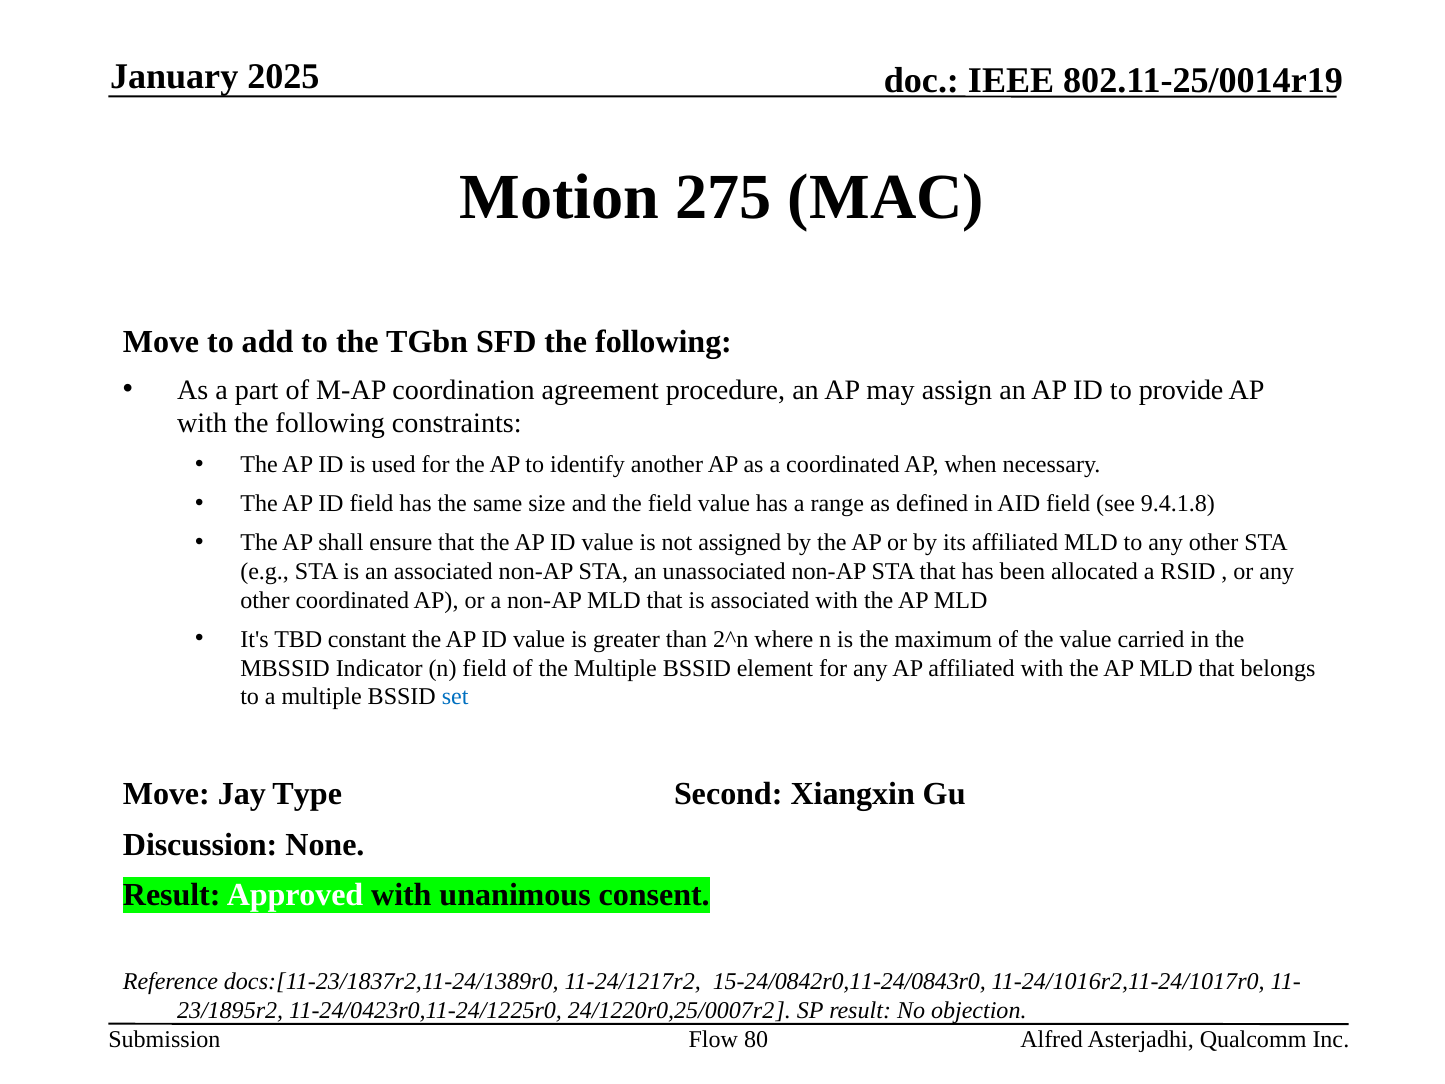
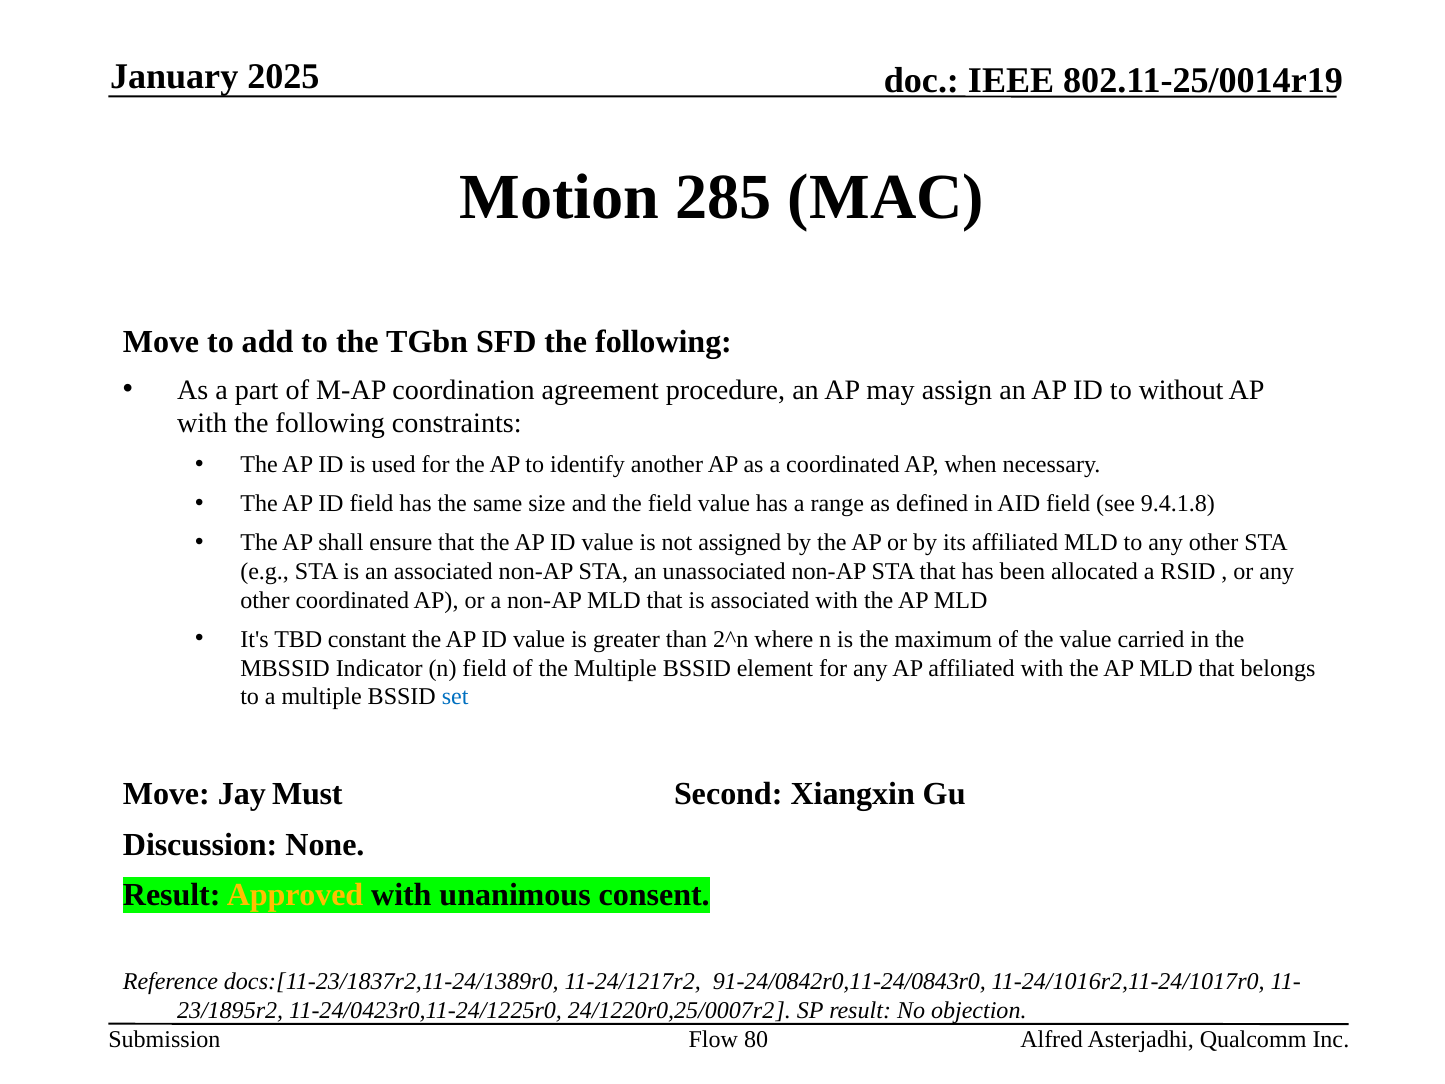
275: 275 -> 285 (724, 197)
provide: provide -> without (1181, 390)
Type: Type -> Must (307, 794)
Approved colour: white -> yellow (295, 895)
15-24/0842r0,11-24/0843r0: 15-24/0842r0,11-24/0843r0 -> 91-24/0842r0,11-24/0843r0 (849, 981)
